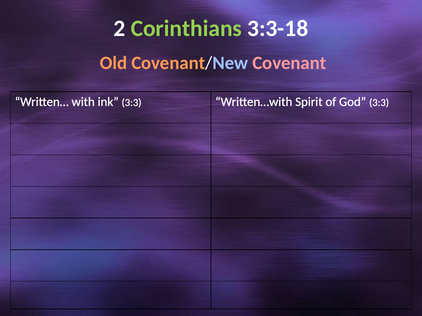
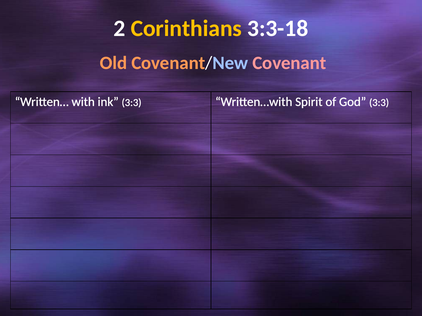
Corinthians colour: light green -> yellow (186, 29)
